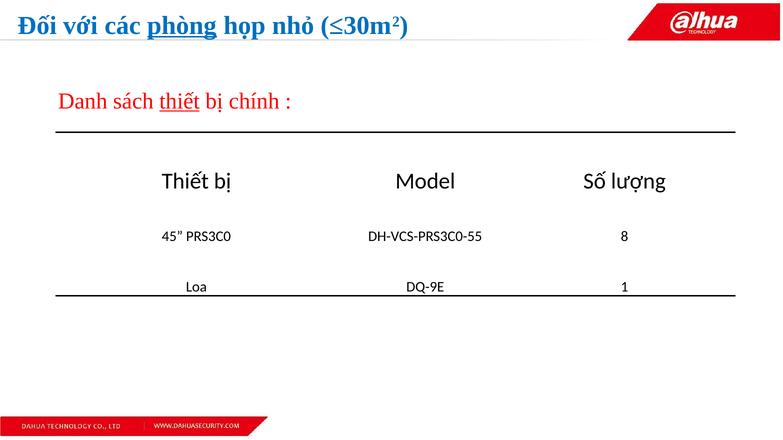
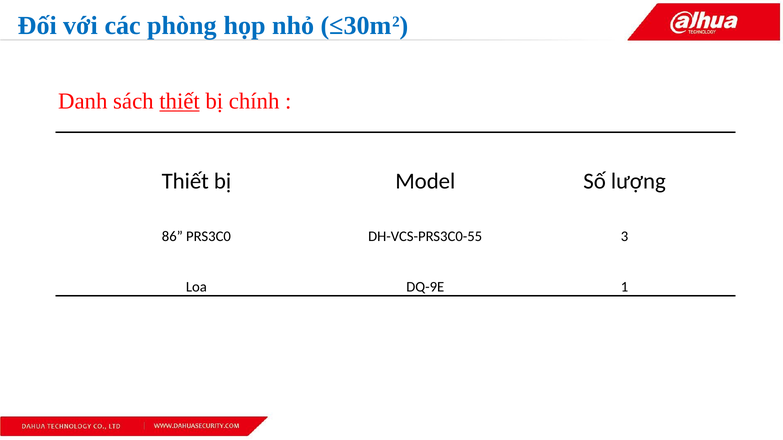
phòng underline: present -> none (182, 26)
45: 45 -> 86 (172, 237)
8: 8 -> 3 (625, 237)
